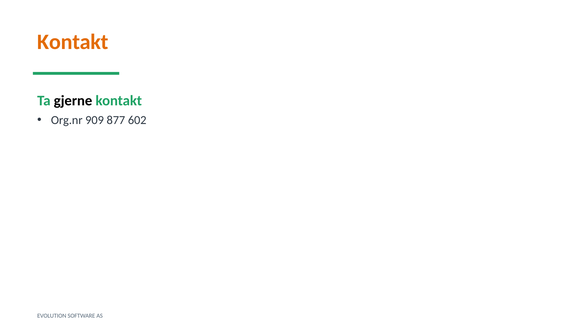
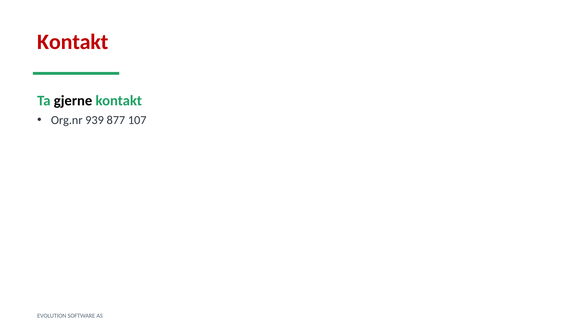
Kontakt colour: orange -> red (73, 42)
909: 909 -> 939 (95, 120)
602: 602 -> 107 (137, 120)
